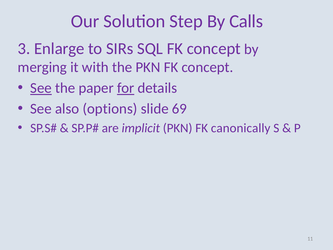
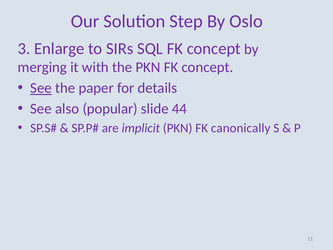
Calls: Calls -> Oslo (246, 21)
for underline: present -> none (126, 88)
options: options -> popular (110, 109)
69: 69 -> 44 (179, 109)
